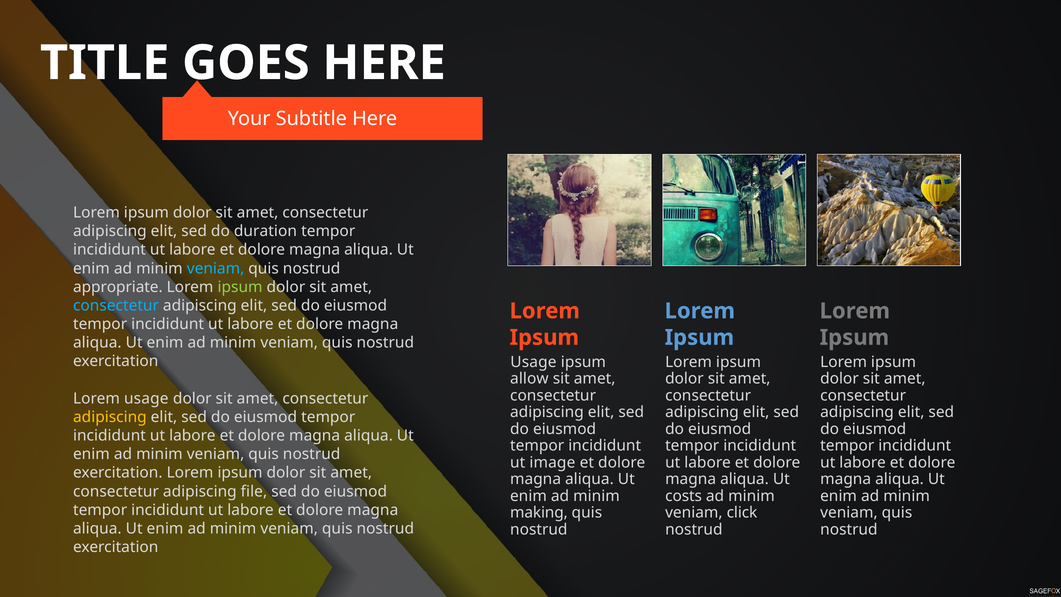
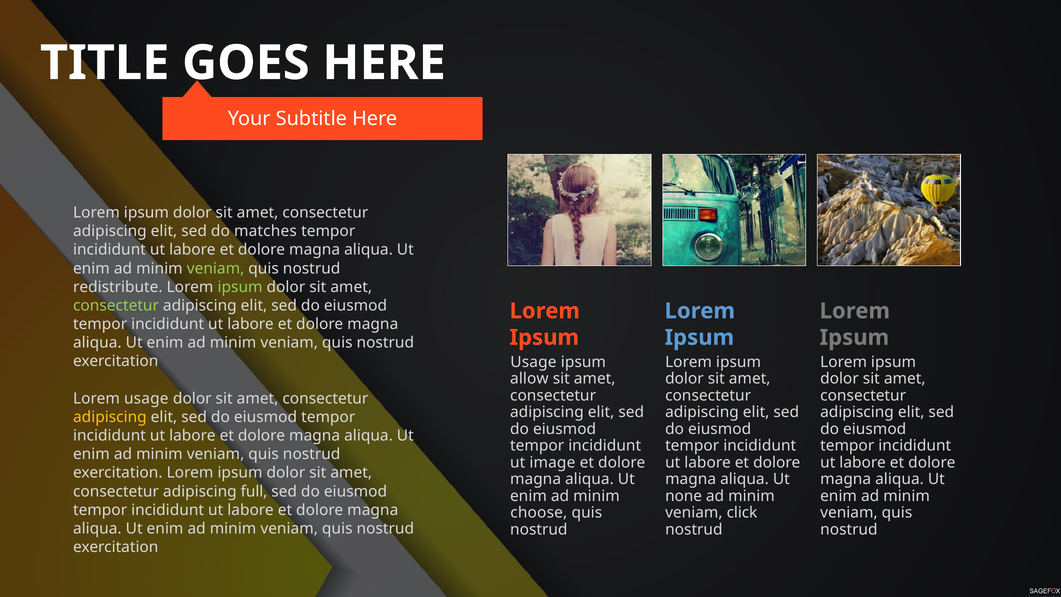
duration: duration -> matches (265, 231)
veniam colour: light blue -> light green (216, 268)
appropriate: appropriate -> redistribute (118, 287)
consectetur colour: light blue -> light green (116, 305)
file: file -> full (254, 491)
costs: costs -> none (684, 496)
making: making -> choose (539, 513)
